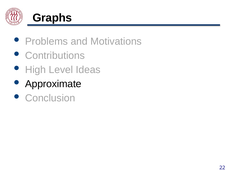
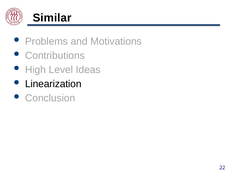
Graphs: Graphs -> Similar (52, 18)
Approximate: Approximate -> Linearization (53, 84)
